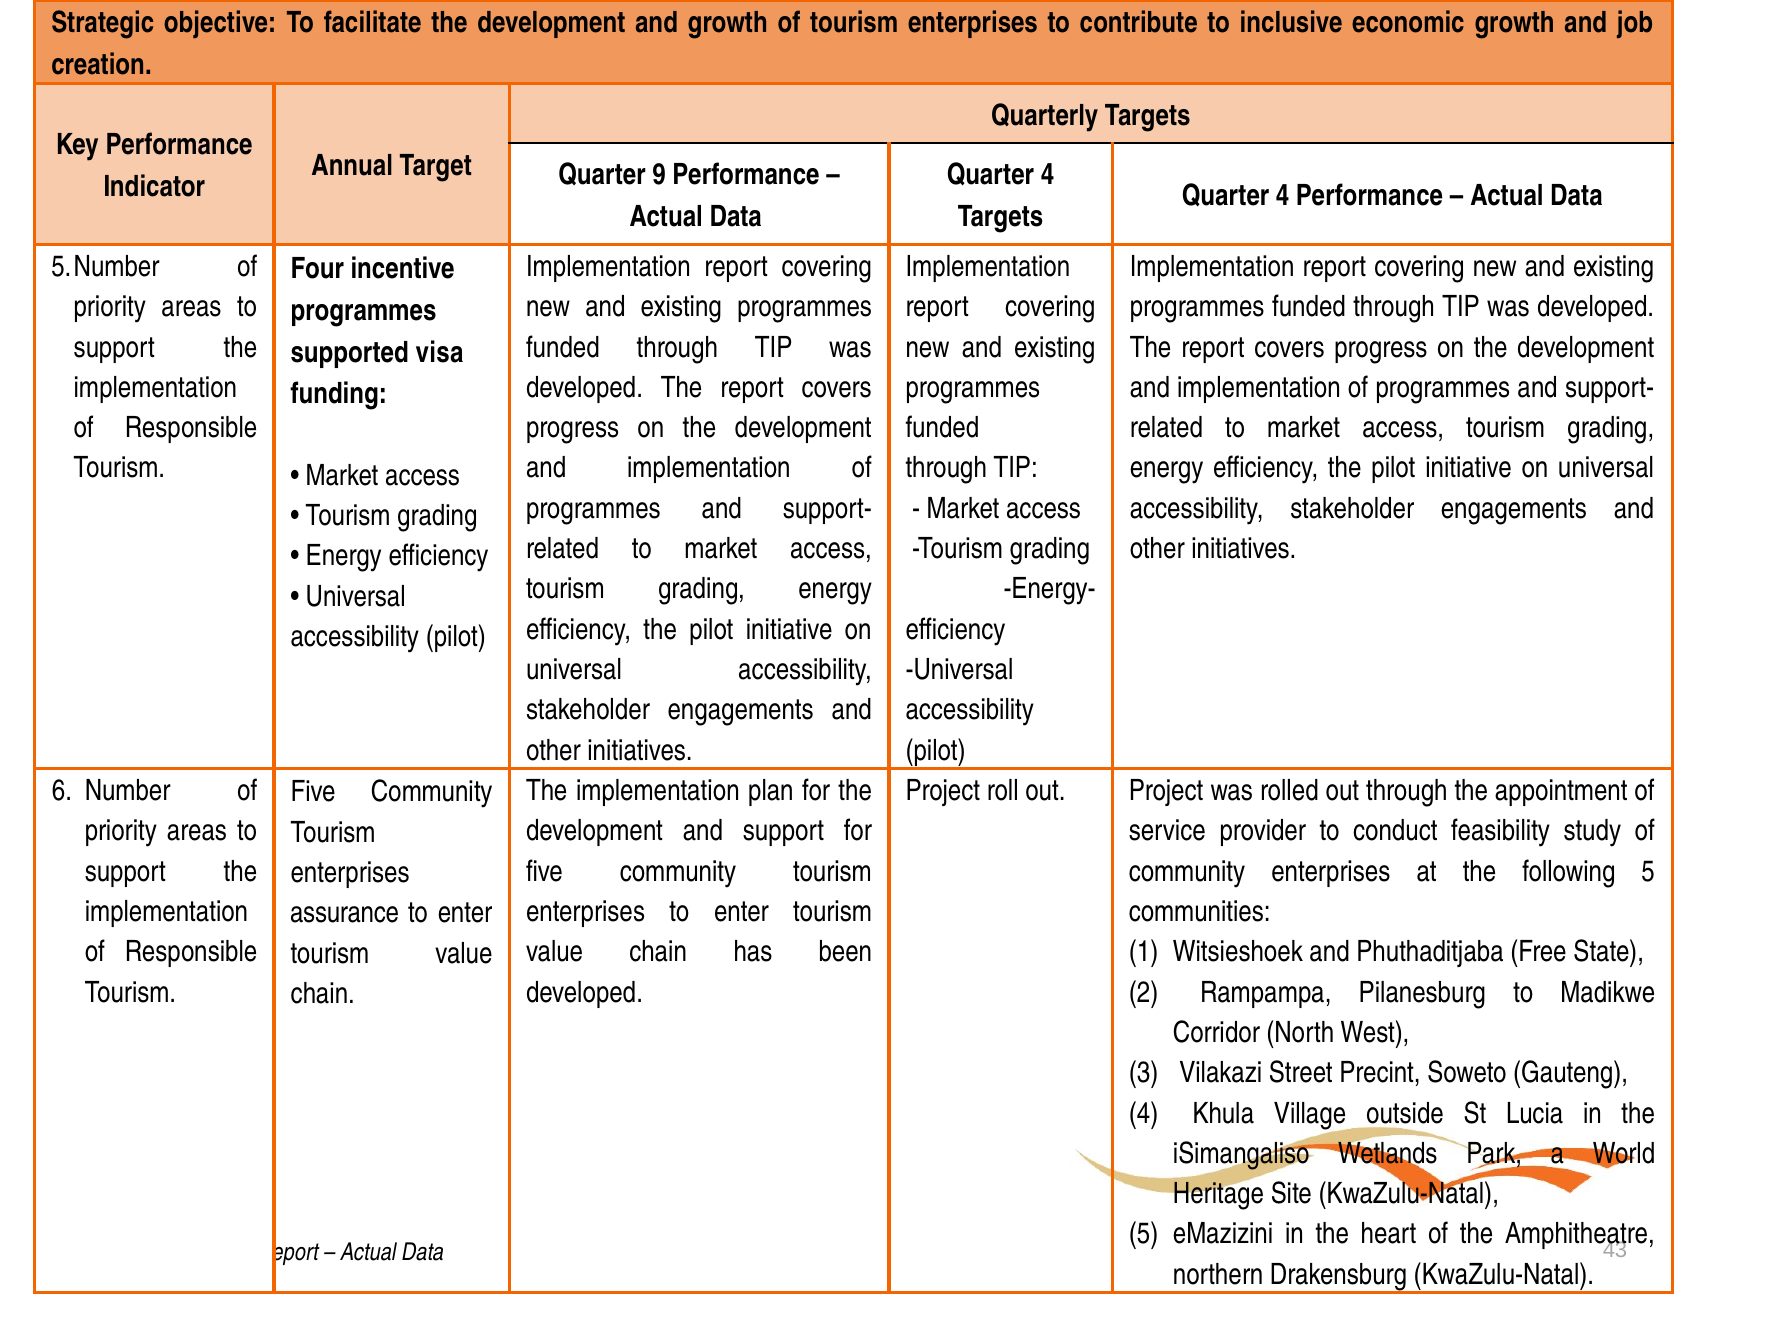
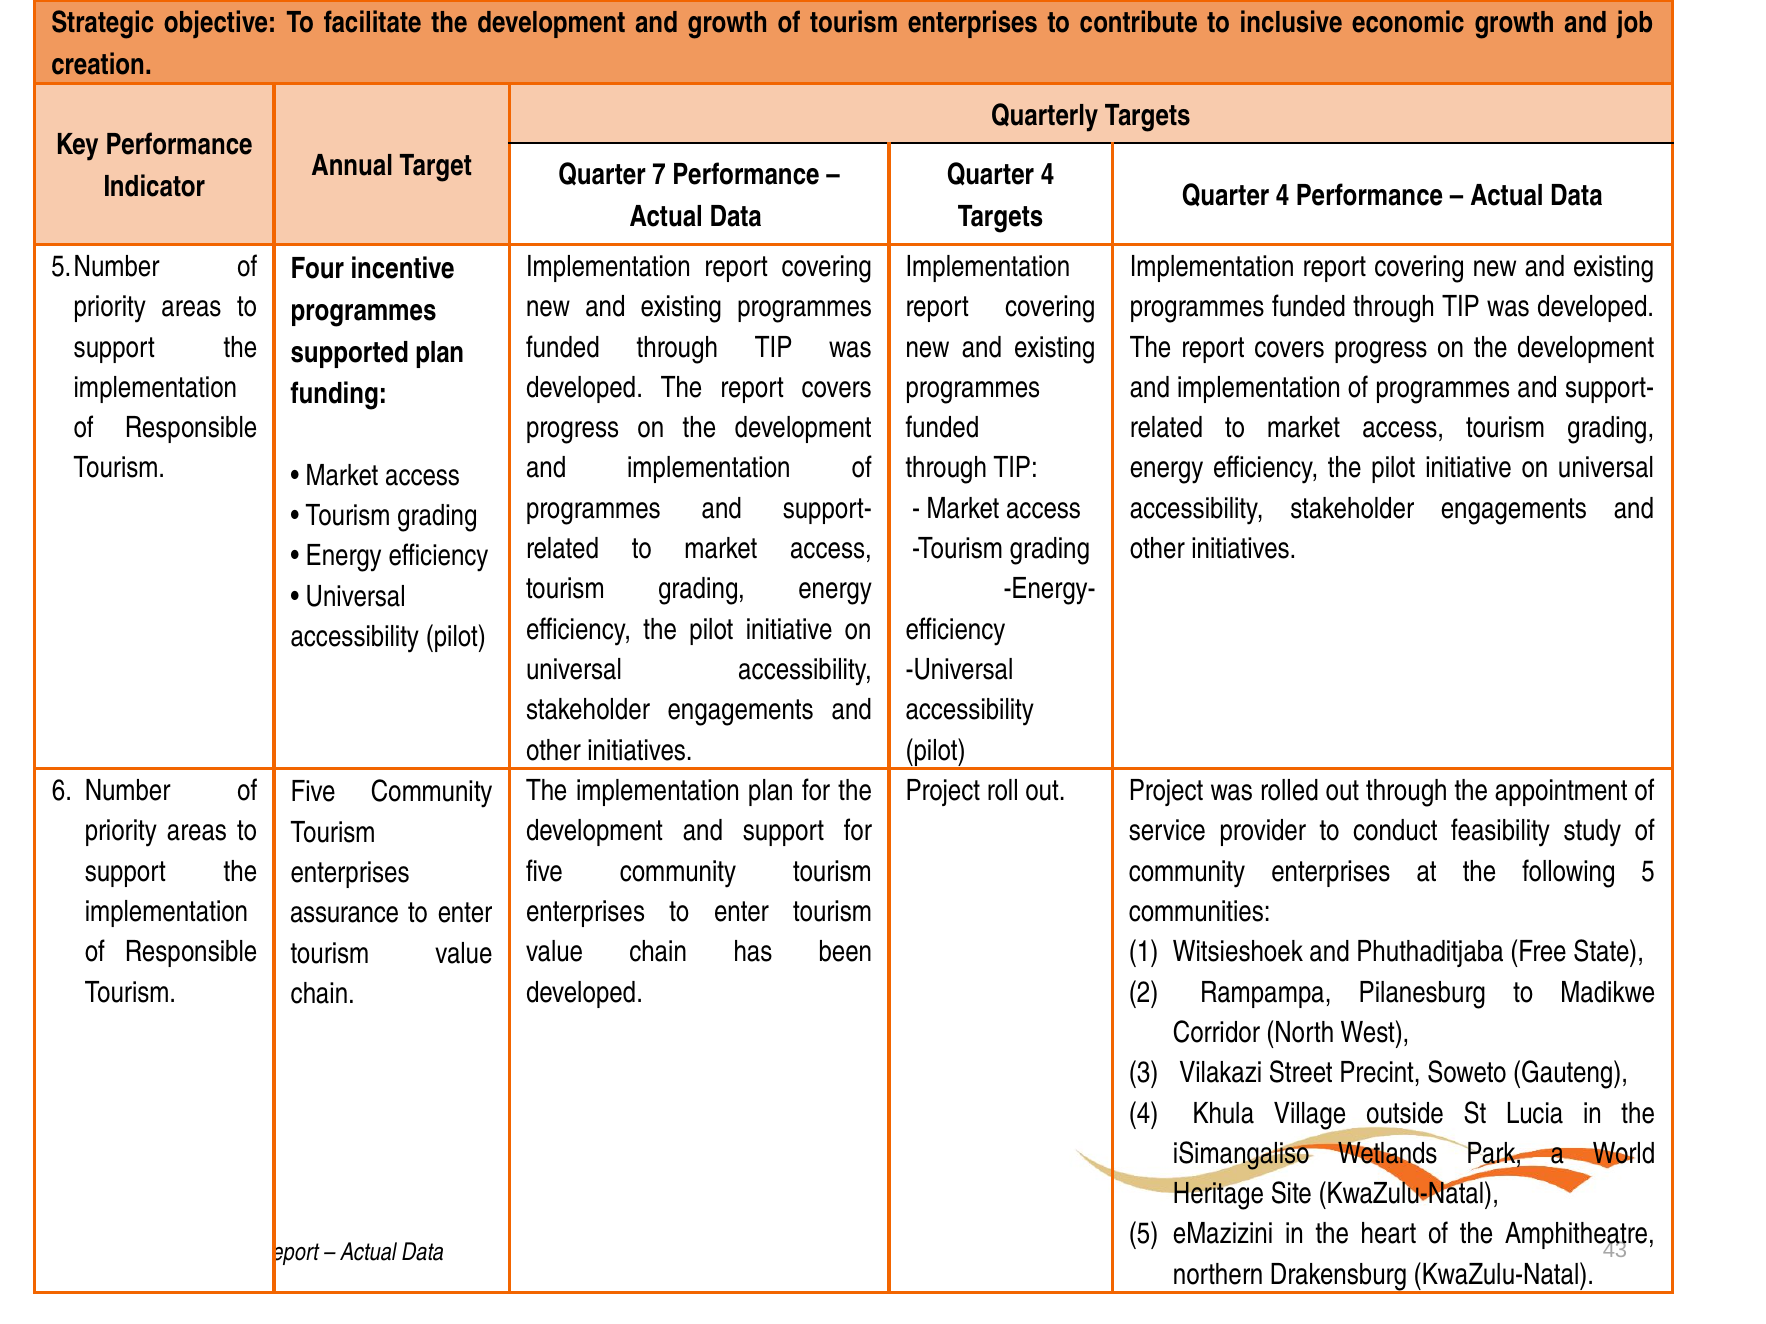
9: 9 -> 7 (659, 175)
supported visa: visa -> plan (440, 352)
